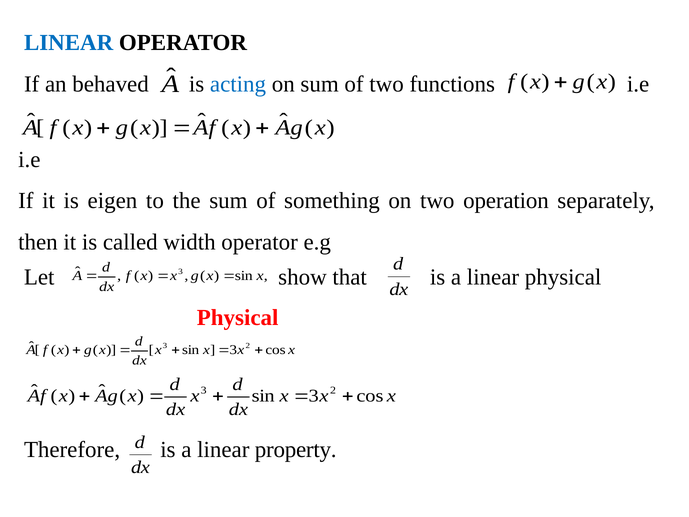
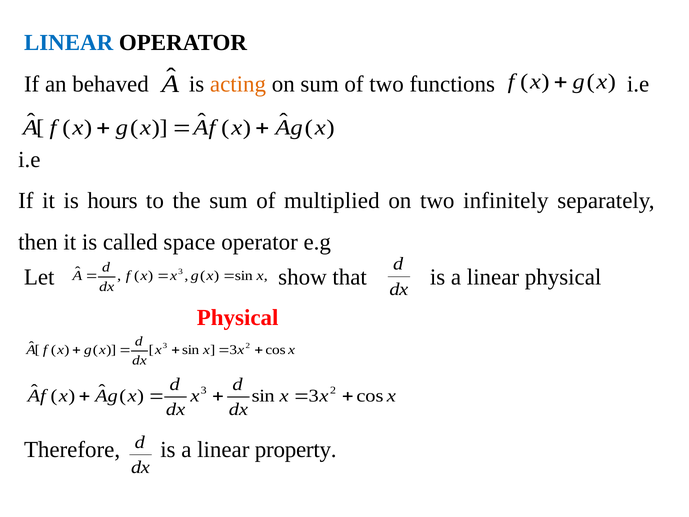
acting colour: blue -> orange (238, 84)
eigen: eigen -> hours (113, 201)
something: something -> multiplied (332, 201)
operation: operation -> infinitely (506, 201)
width: width -> space (189, 242)
